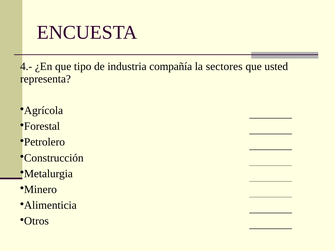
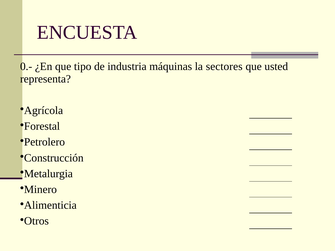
4.-: 4.- -> 0.- (26, 67)
compañía: compañía -> máquinas (171, 67)
